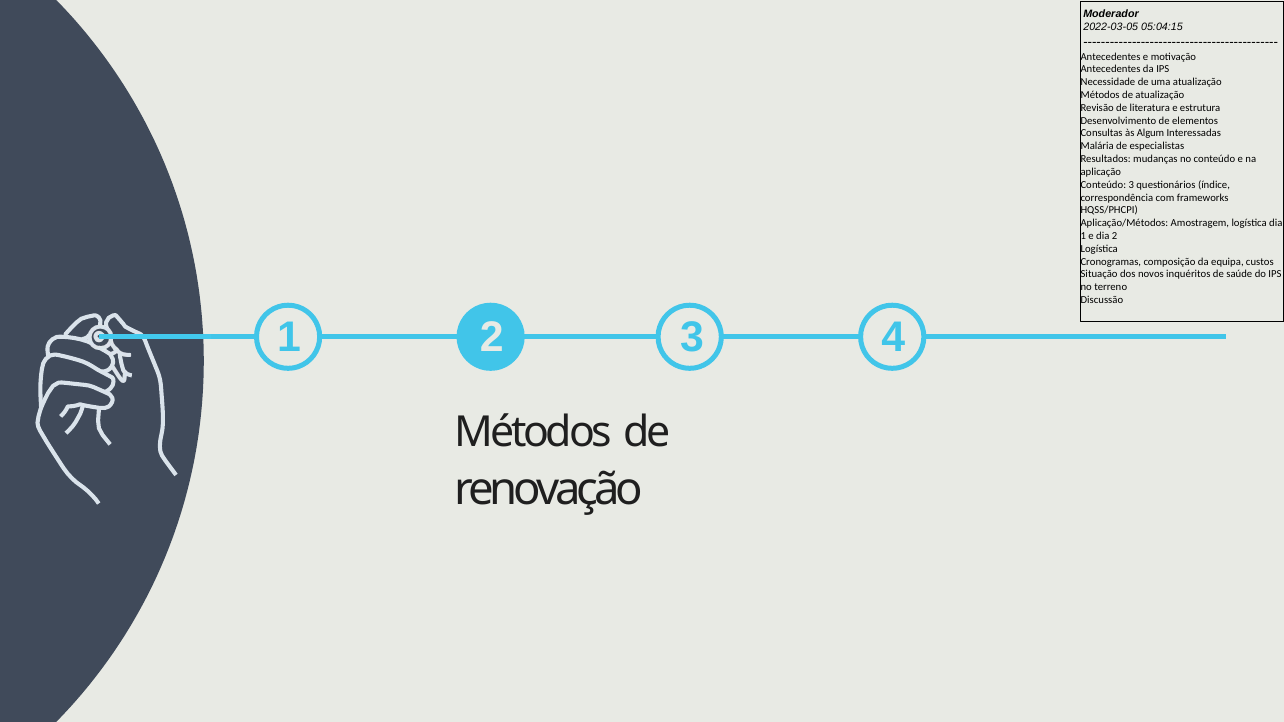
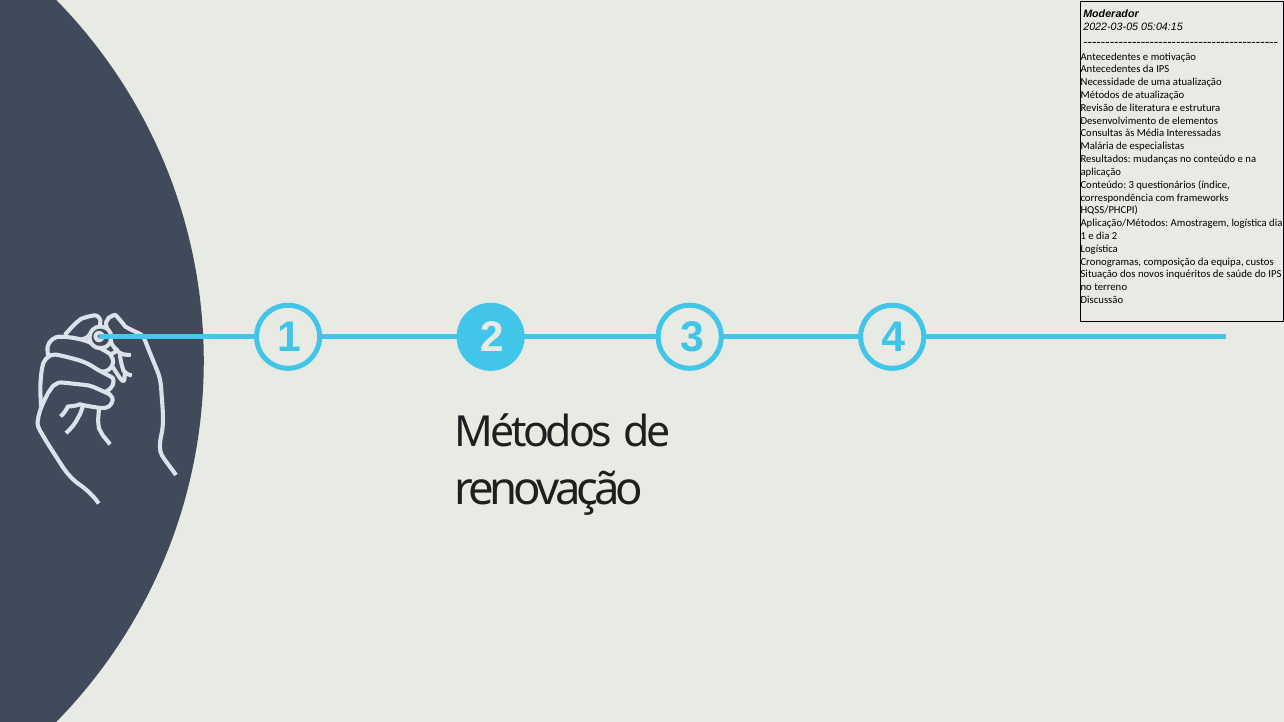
Algum: Algum -> Média (1151, 133)
